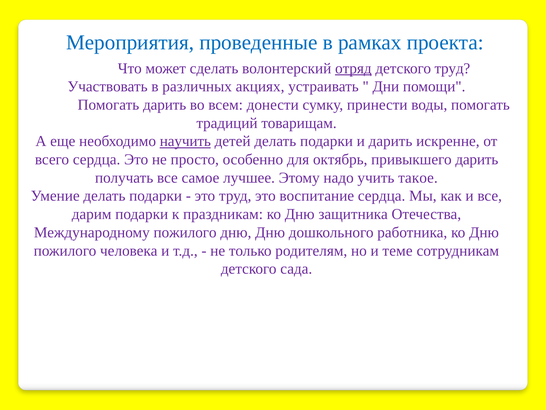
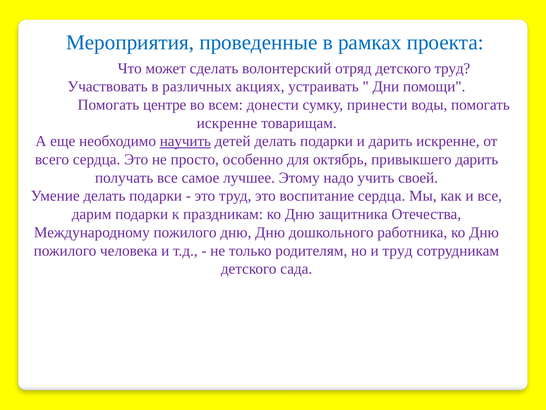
отряд underline: present -> none (353, 68)
Помогать дарить: дарить -> центре (165, 105)
традиций: традиций -> искренне (227, 123)
такое: такое -> своей (418, 178)
и теме: теме -> труд (398, 250)
